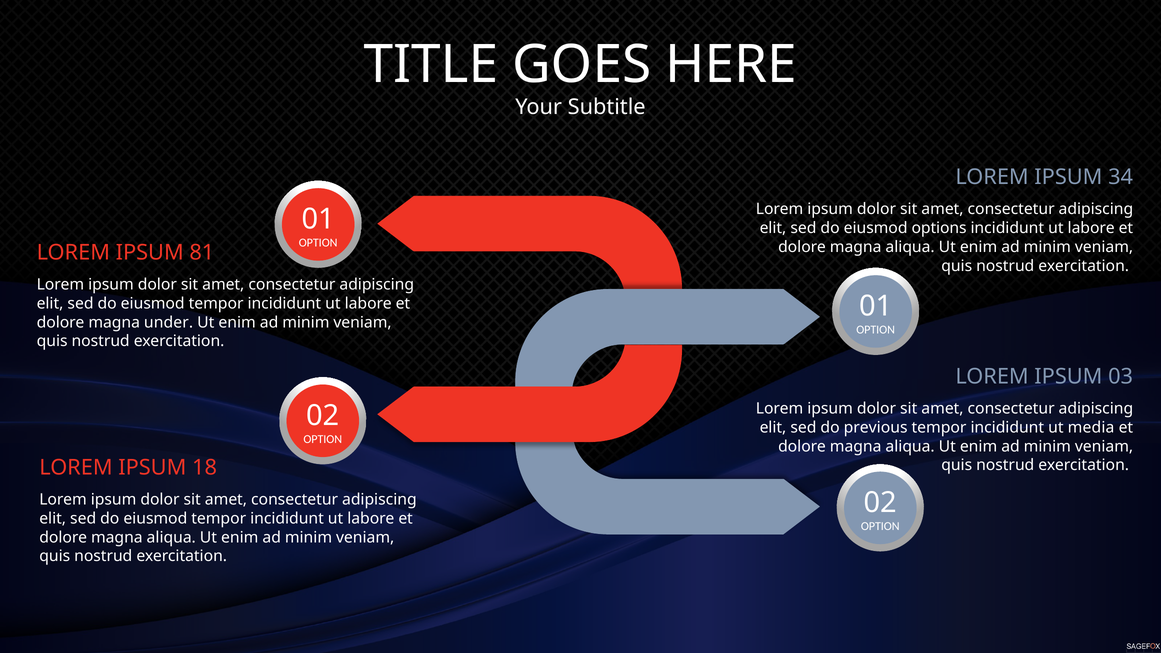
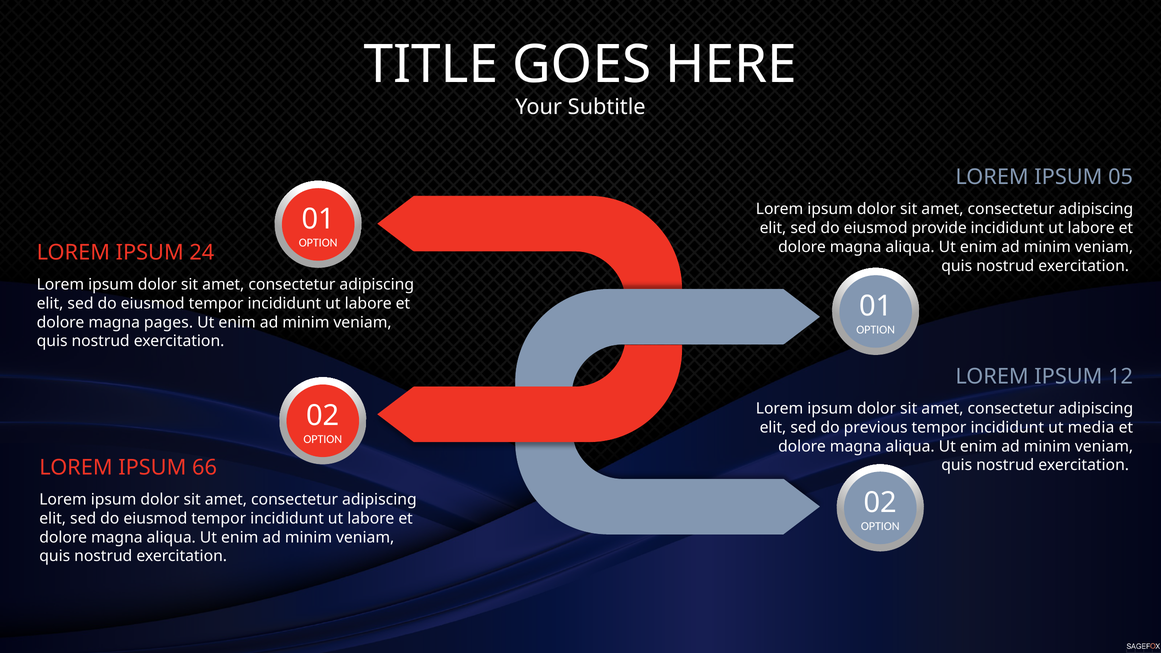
34: 34 -> 05 (1121, 177)
options: options -> provide (939, 228)
81: 81 -> 24 (202, 252)
under: under -> pages (169, 322)
03: 03 -> 12 (1121, 376)
18: 18 -> 66 (205, 467)
